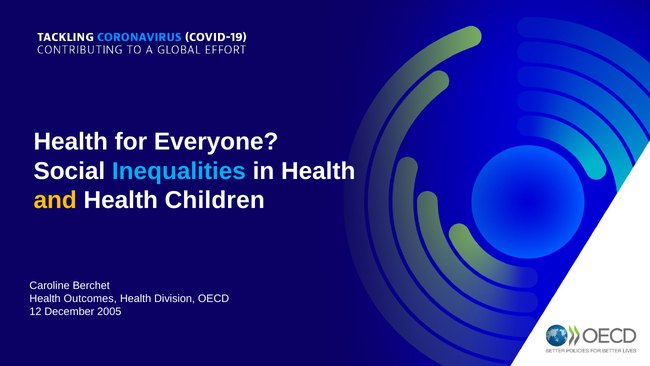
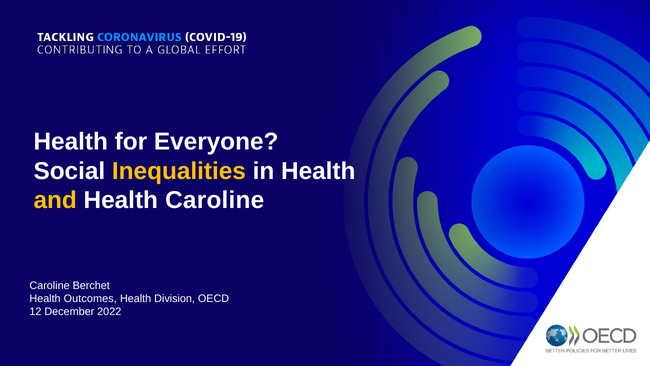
Inequalities colour: light blue -> yellow (179, 171)
Health Children: Children -> Caroline (215, 200)
2005: 2005 -> 2022 (109, 311)
